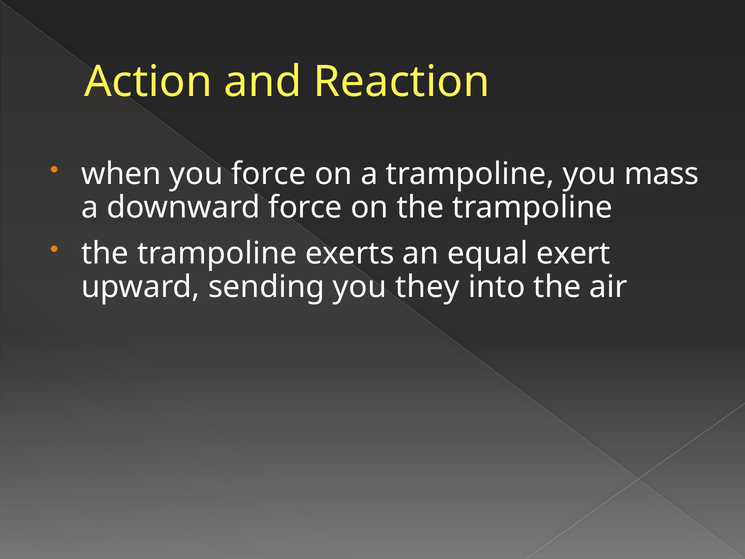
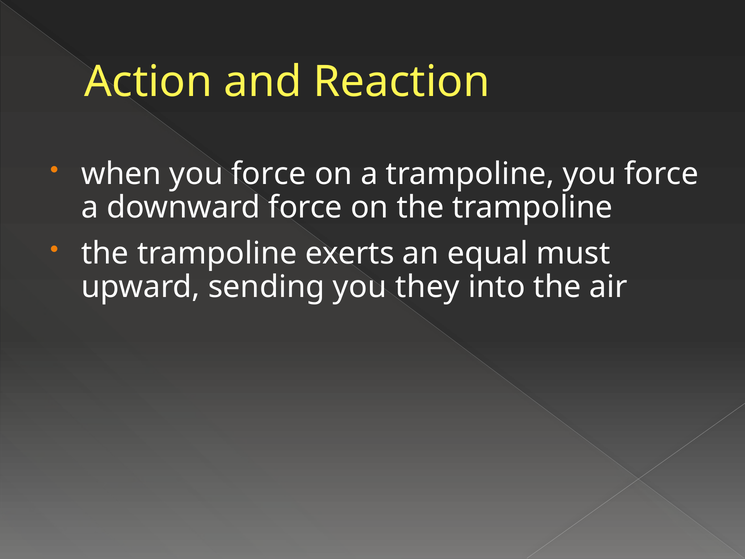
trampoline you mass: mass -> force (662, 174)
exert: exert -> must (573, 253)
